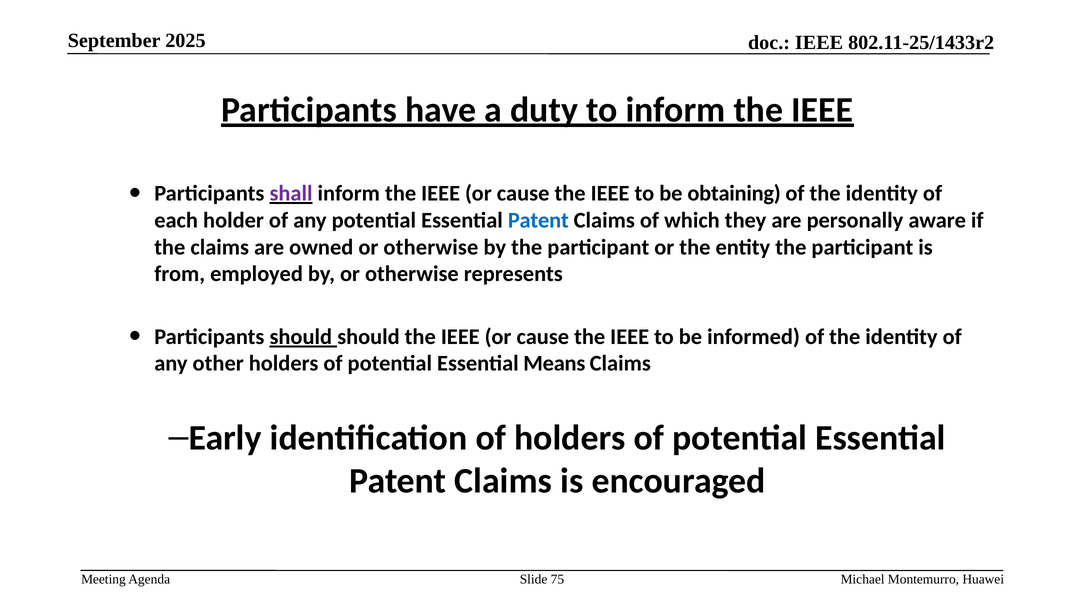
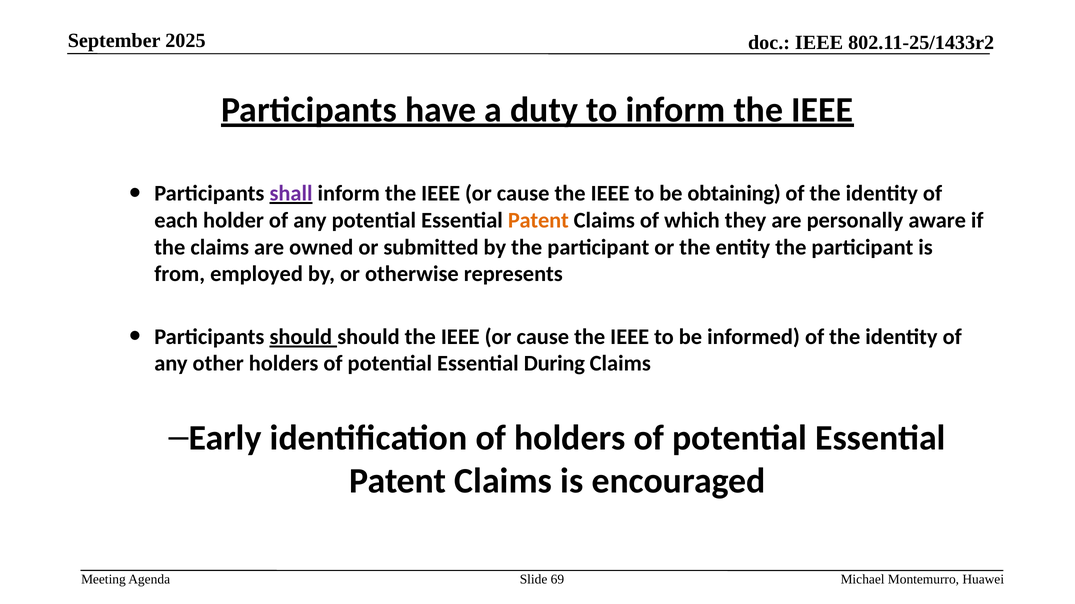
Patent colour: blue -> orange (538, 221)
owned or otherwise: otherwise -> submitted (431, 248)
Means: Means -> During (554, 364)
75: 75 -> 69 (557, 580)
